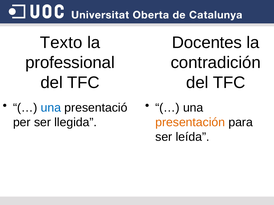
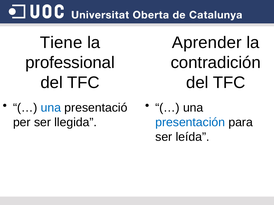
Texto: Texto -> Tiene (61, 43)
Docentes: Docentes -> Aprender (207, 43)
presentación colour: orange -> blue (190, 123)
